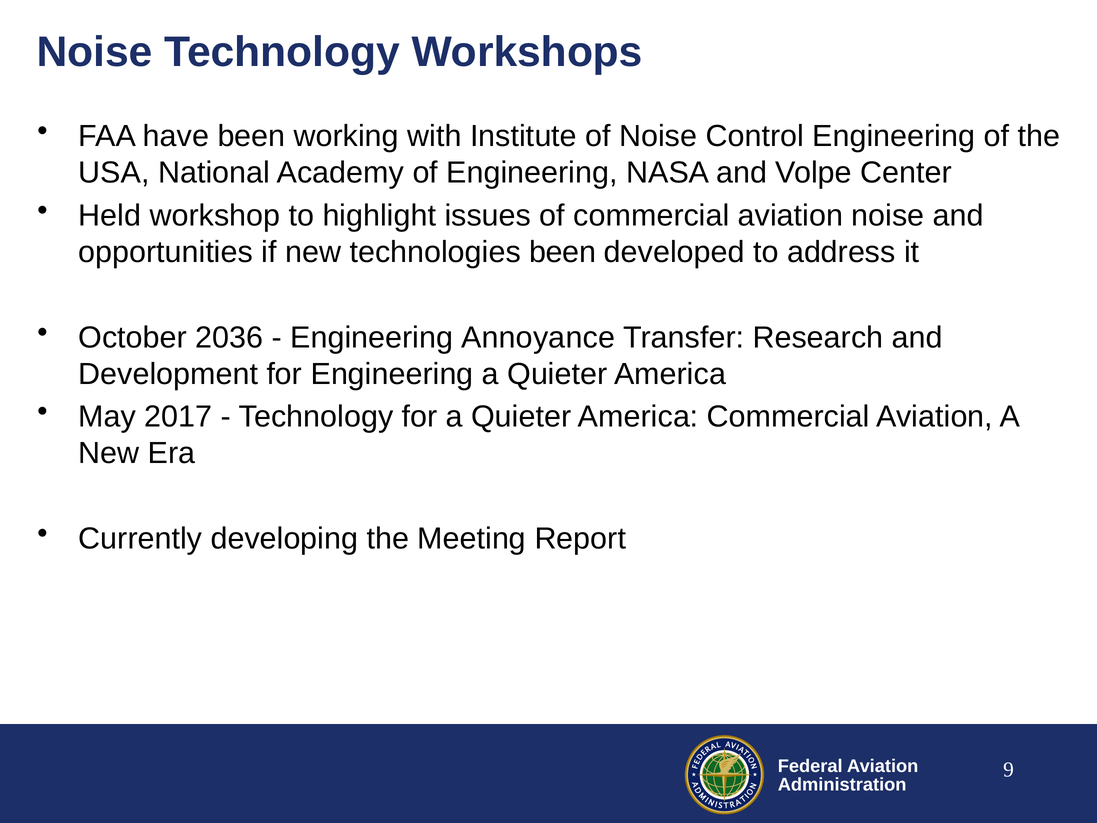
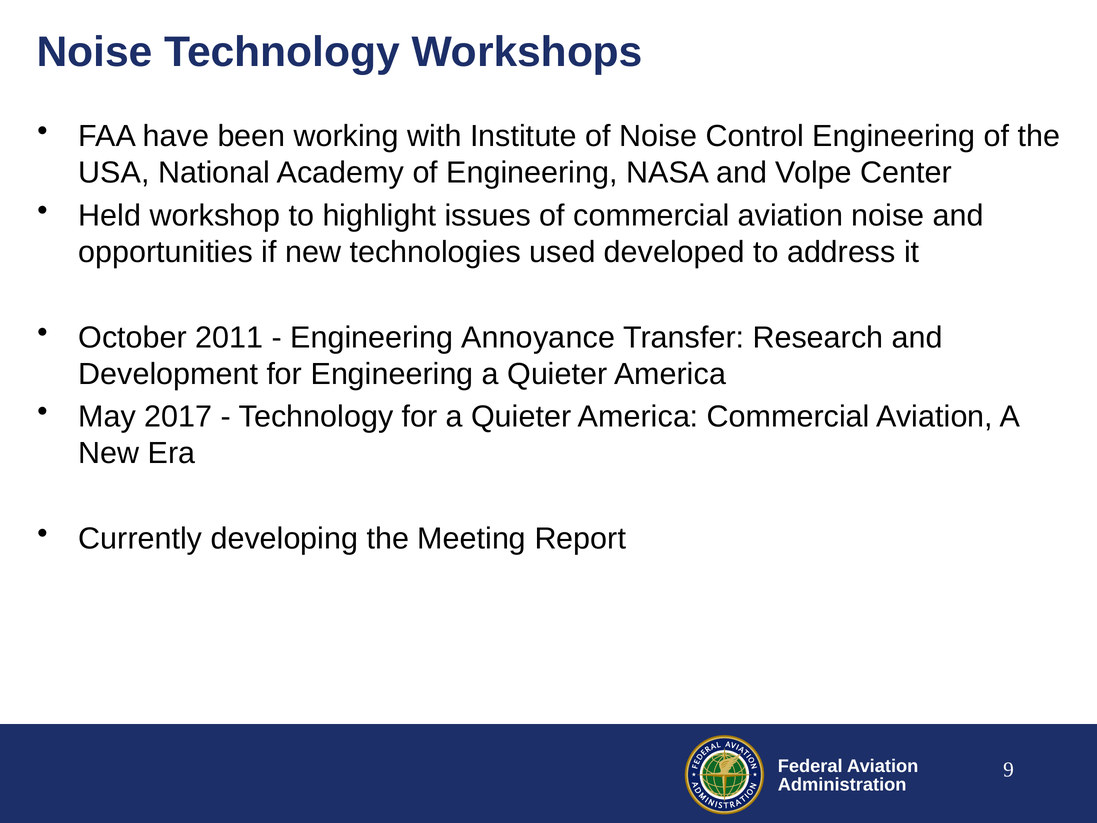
technologies been: been -> used (562, 252)
2036: 2036 -> 2011 (229, 337)
